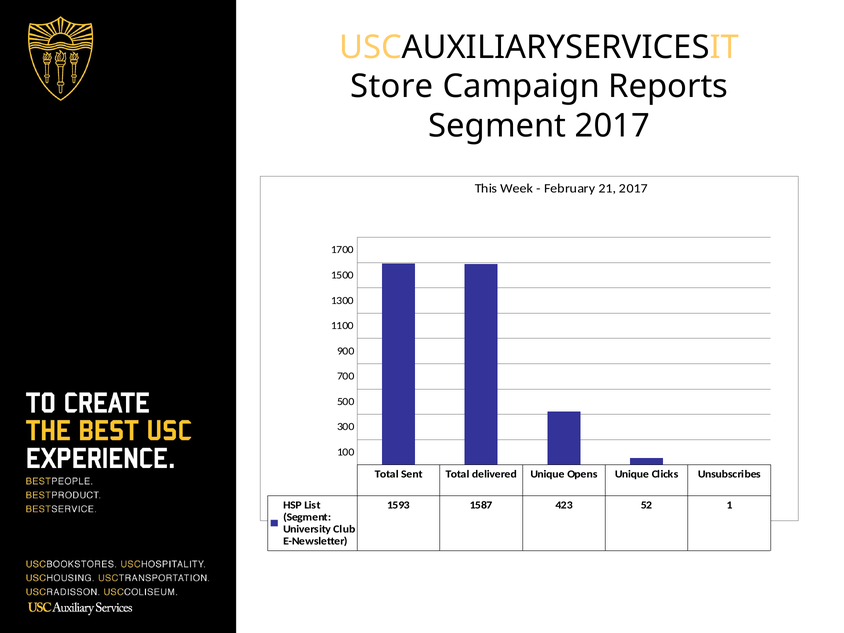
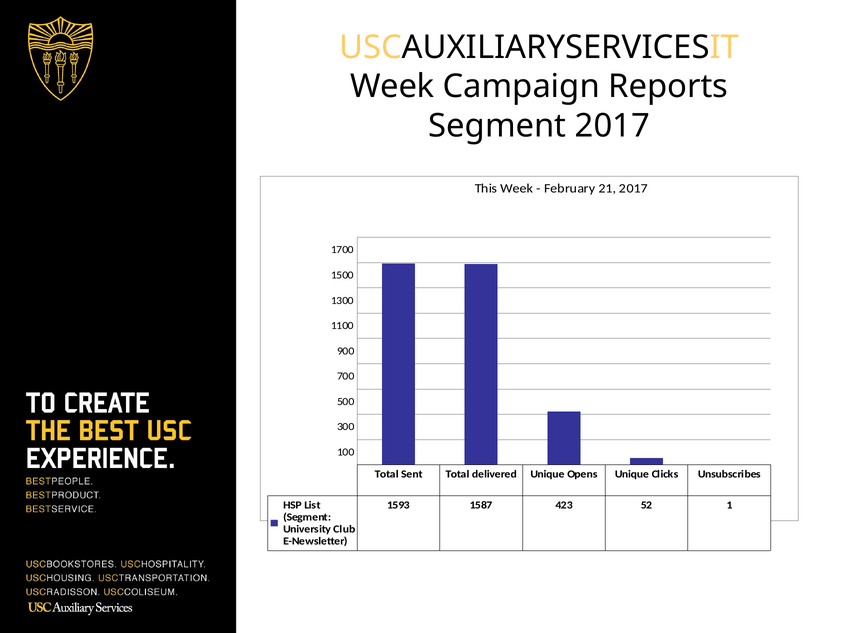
Store: Store -> Week (392, 87)
